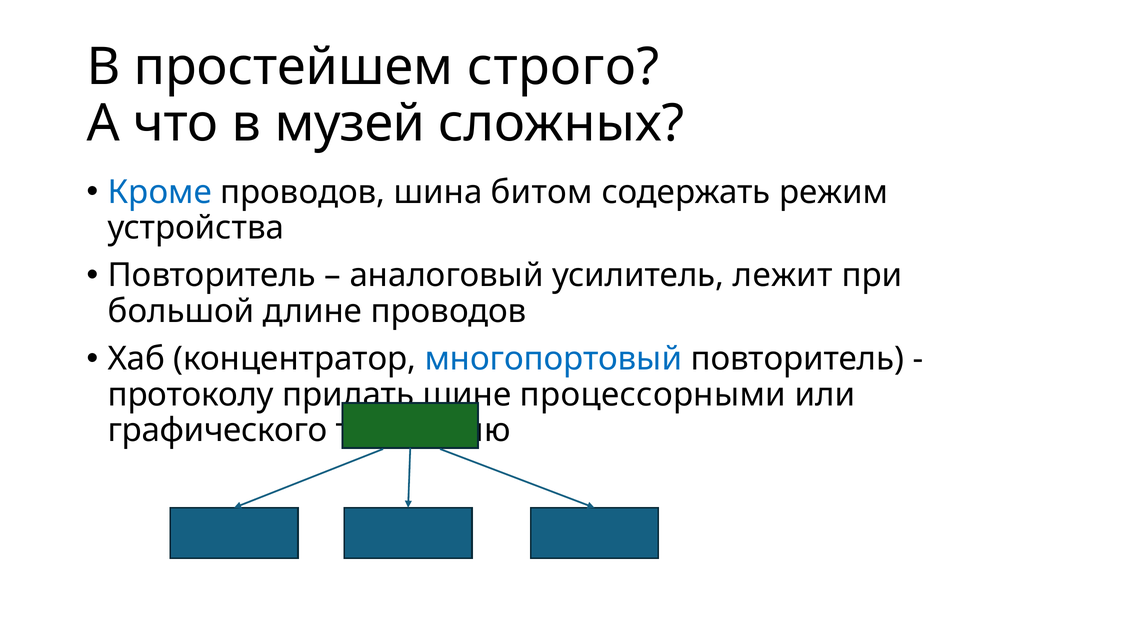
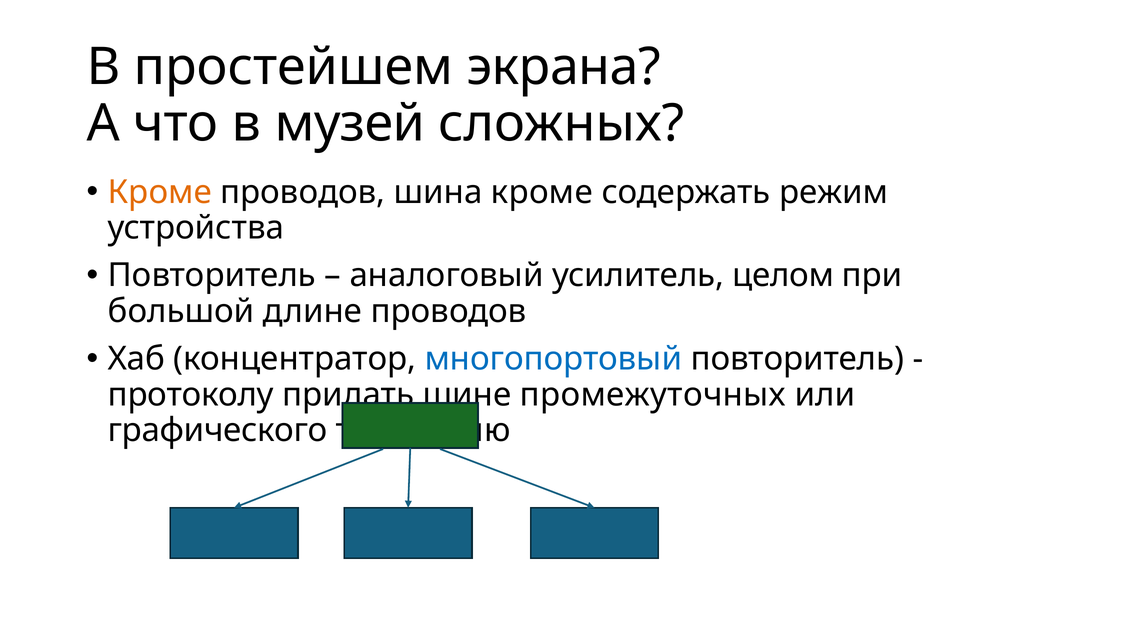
строго: строго -> экрана (564, 67)
Кроме colour: blue -> orange (160, 192)
шина битом: битом -> кроме (542, 192)
лежит: лежит -> целом (783, 275)
процессорными: процессорными -> промежуточных (653, 394)
